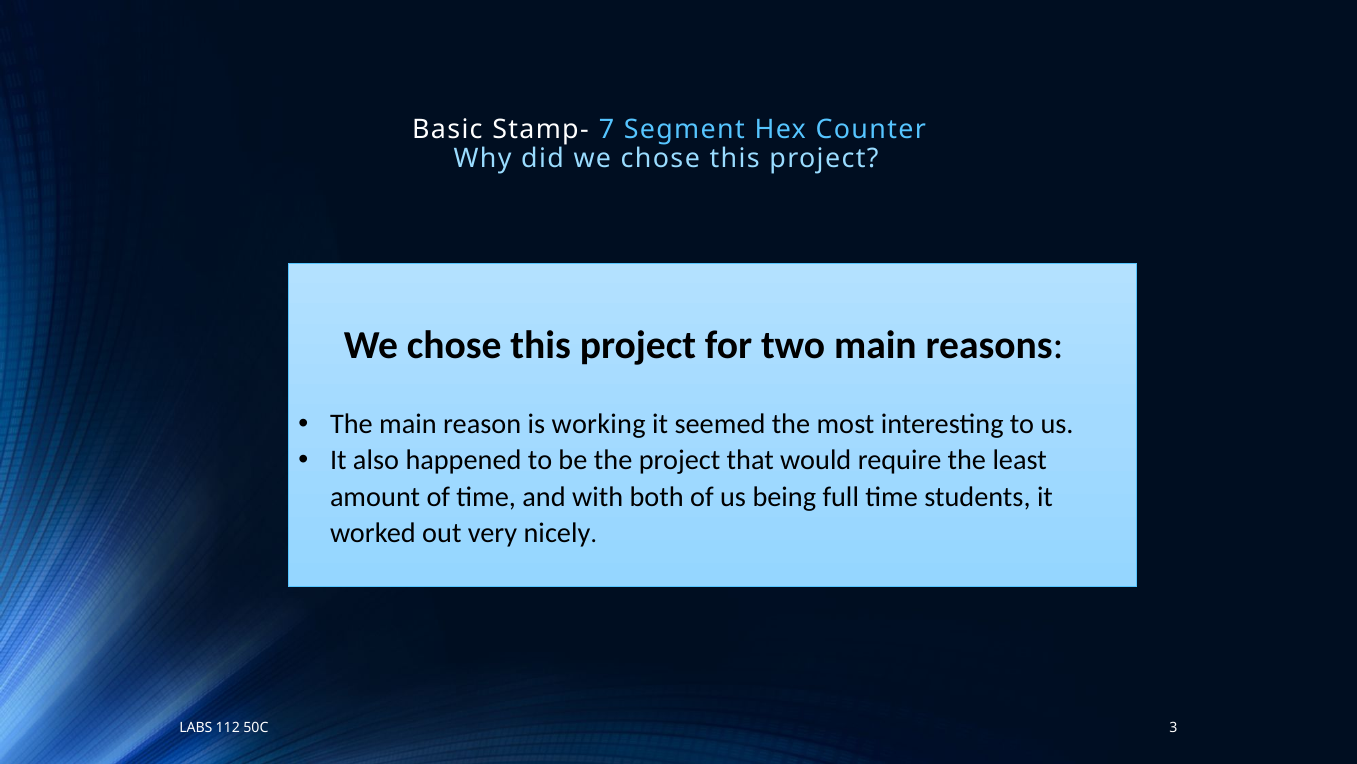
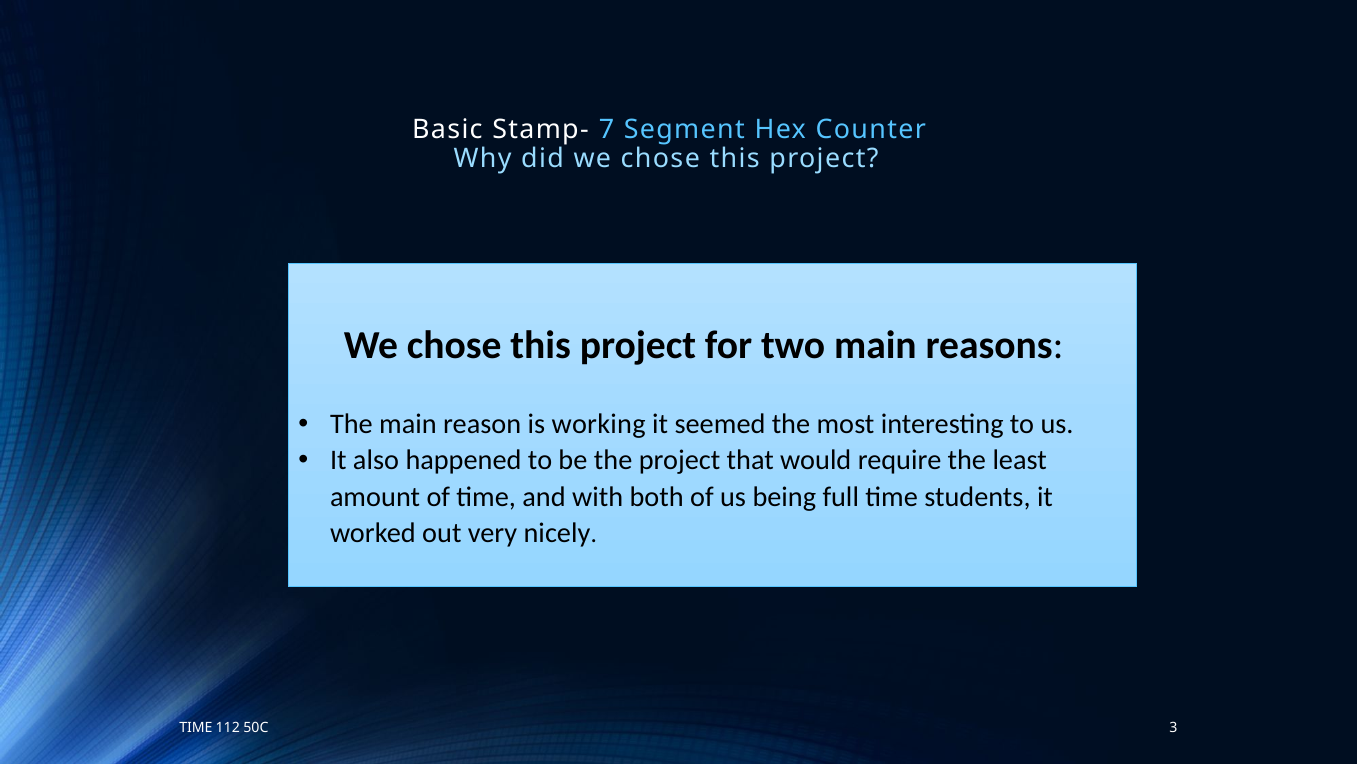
LABS: LABS -> TIME (196, 728)
